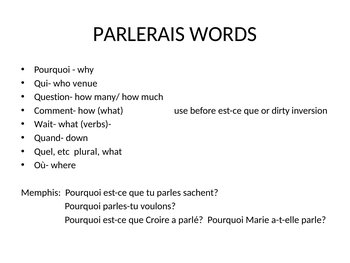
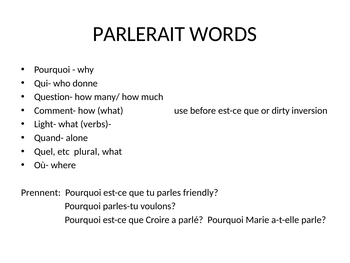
PARLERAIS: PARLERAIS -> PARLERAIT (139, 34)
venue: venue -> donne (85, 83)
Wait-: Wait- -> Light- (45, 124)
down: down -> alone (77, 138)
Memphis: Memphis -> Prennent (41, 192)
sachent: sachent -> friendly (201, 192)
